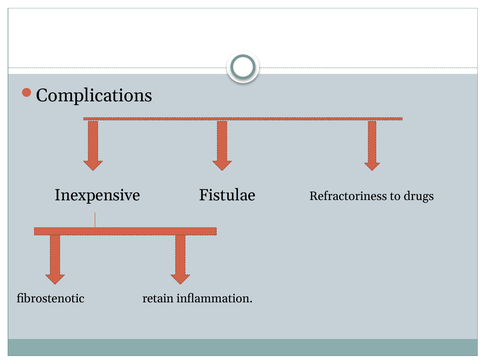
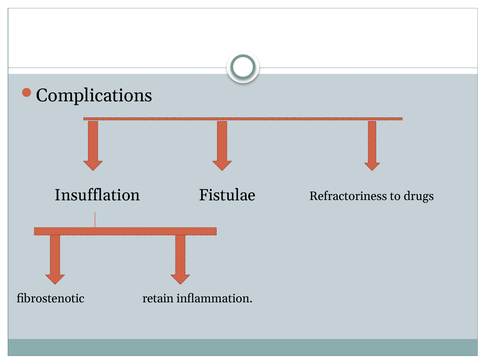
Inexpensive: Inexpensive -> Insufflation (97, 195)
